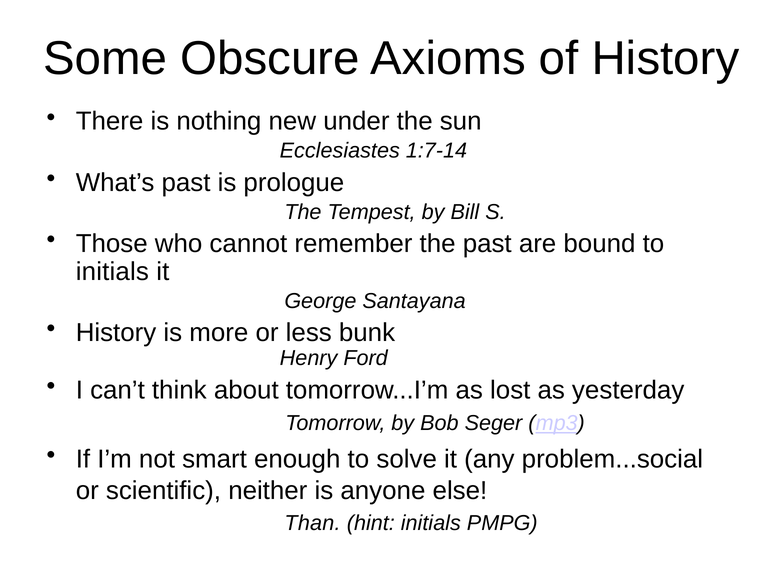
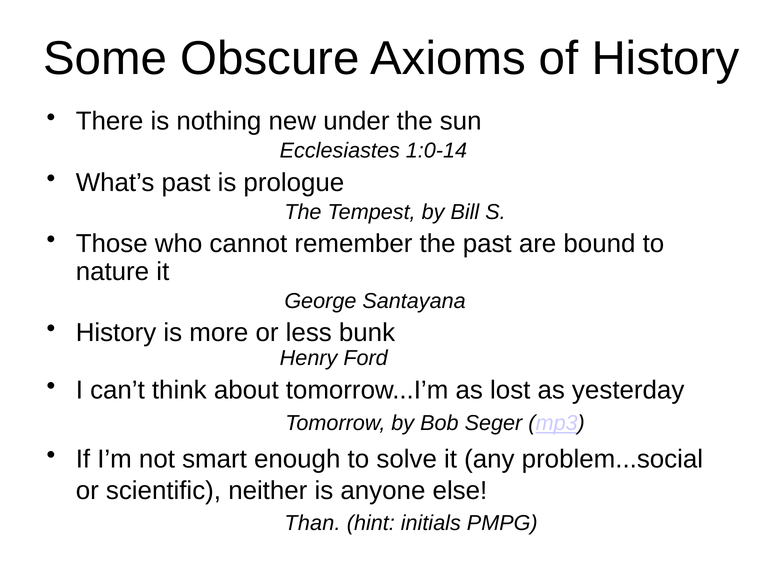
1:7-14: 1:7-14 -> 1:0-14 (436, 151)
initials: initials -> nature (112, 271)
